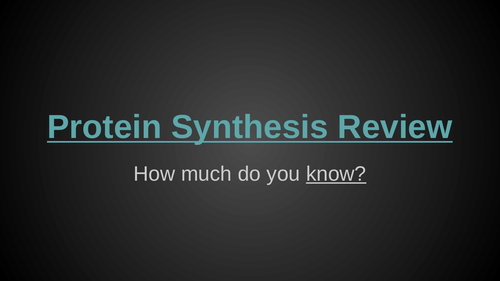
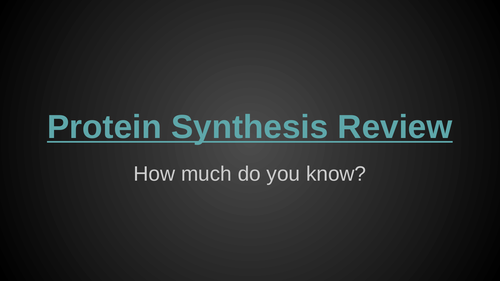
know underline: present -> none (336, 174)
